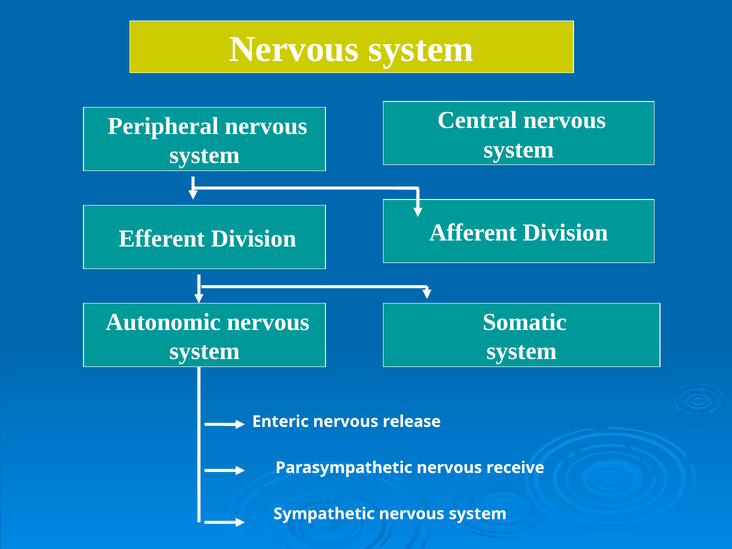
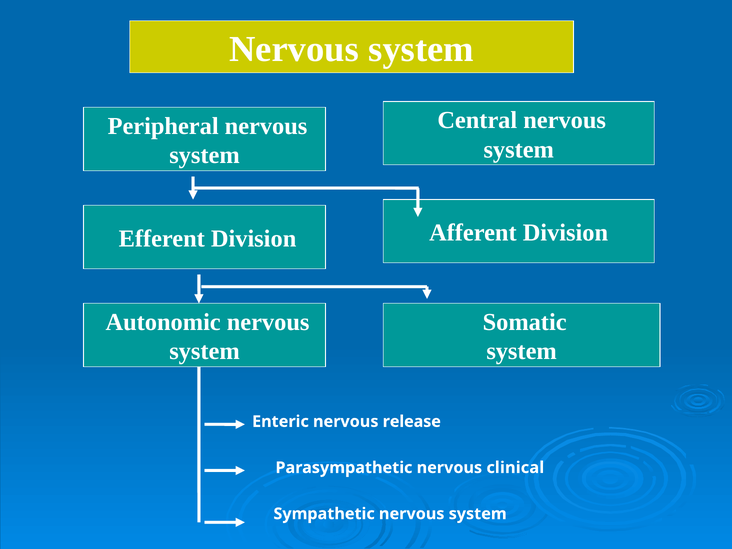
receive: receive -> clinical (515, 468)
